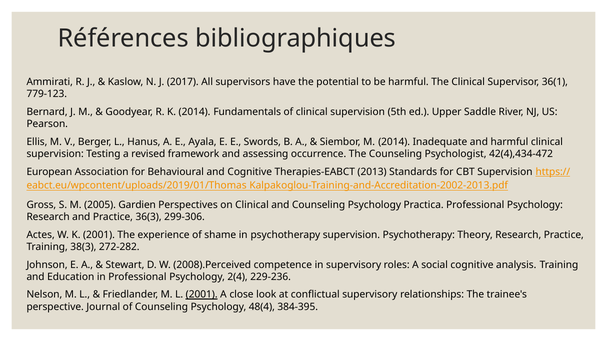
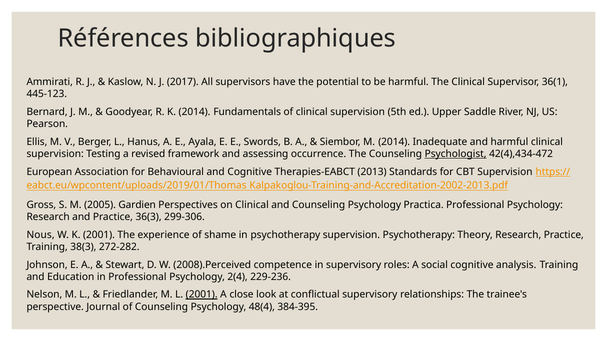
779-123: 779-123 -> 445-123 (47, 94)
Psychologist underline: none -> present (456, 154)
Actes: Actes -> Nous (41, 235)
